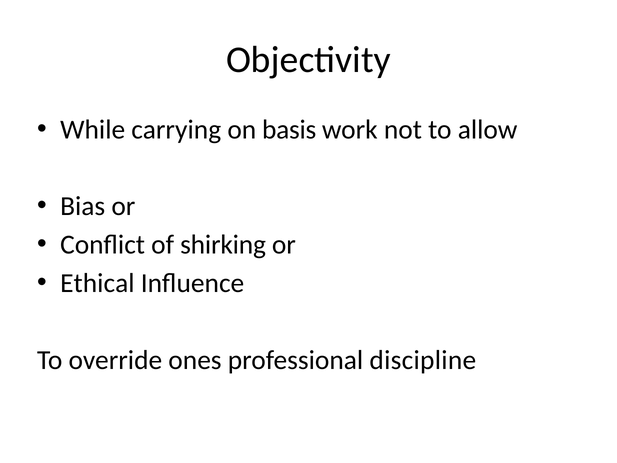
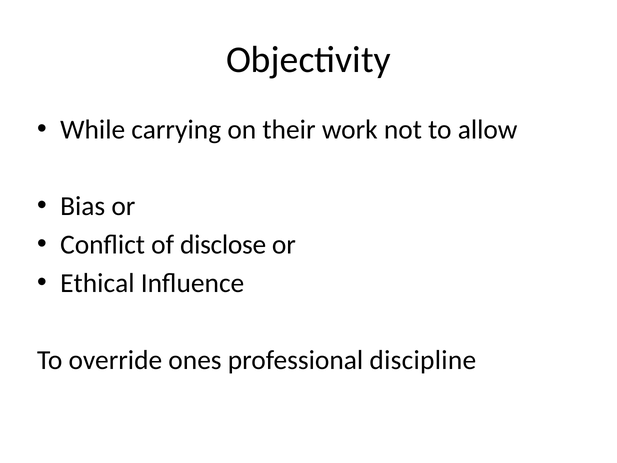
basis: basis -> their (289, 129)
shirking: shirking -> disclose (223, 245)
